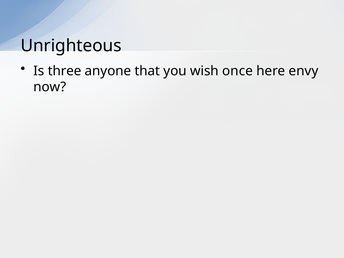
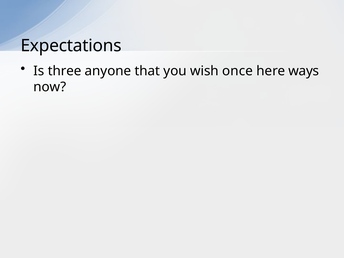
Unrighteous: Unrighteous -> Expectations (71, 46)
envy: envy -> ways (304, 71)
